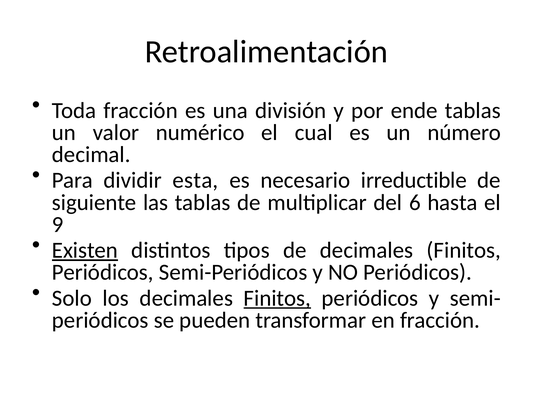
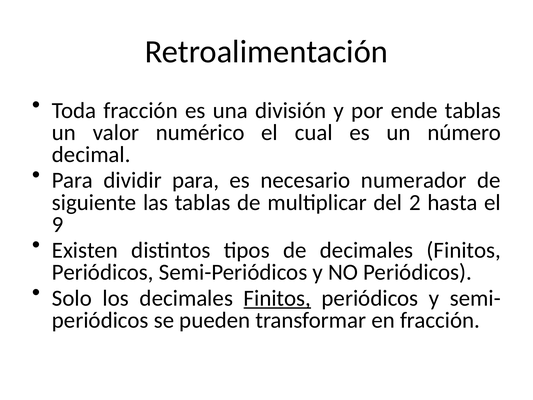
dividir esta: esta -> para (196, 180)
irreductible: irreductible -> numerador (414, 180)
6: 6 -> 2 (415, 202)
Existen underline: present -> none (85, 250)
